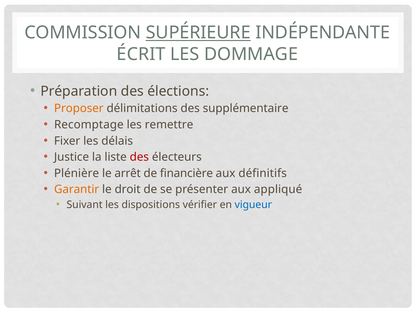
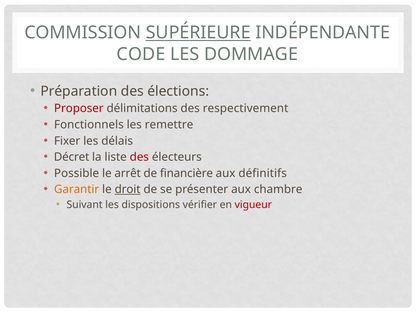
ÉCRIT: ÉCRIT -> CODE (141, 54)
Proposer colour: orange -> red (79, 109)
supplémentaire: supplémentaire -> respectivement (246, 109)
Recomptage: Recomptage -> Fonctionnels (89, 125)
Justice: Justice -> Décret (72, 157)
Plénière: Plénière -> Possible (77, 173)
droit underline: none -> present (128, 189)
appliqué: appliqué -> chambre (278, 189)
vigueur colour: blue -> red (253, 205)
